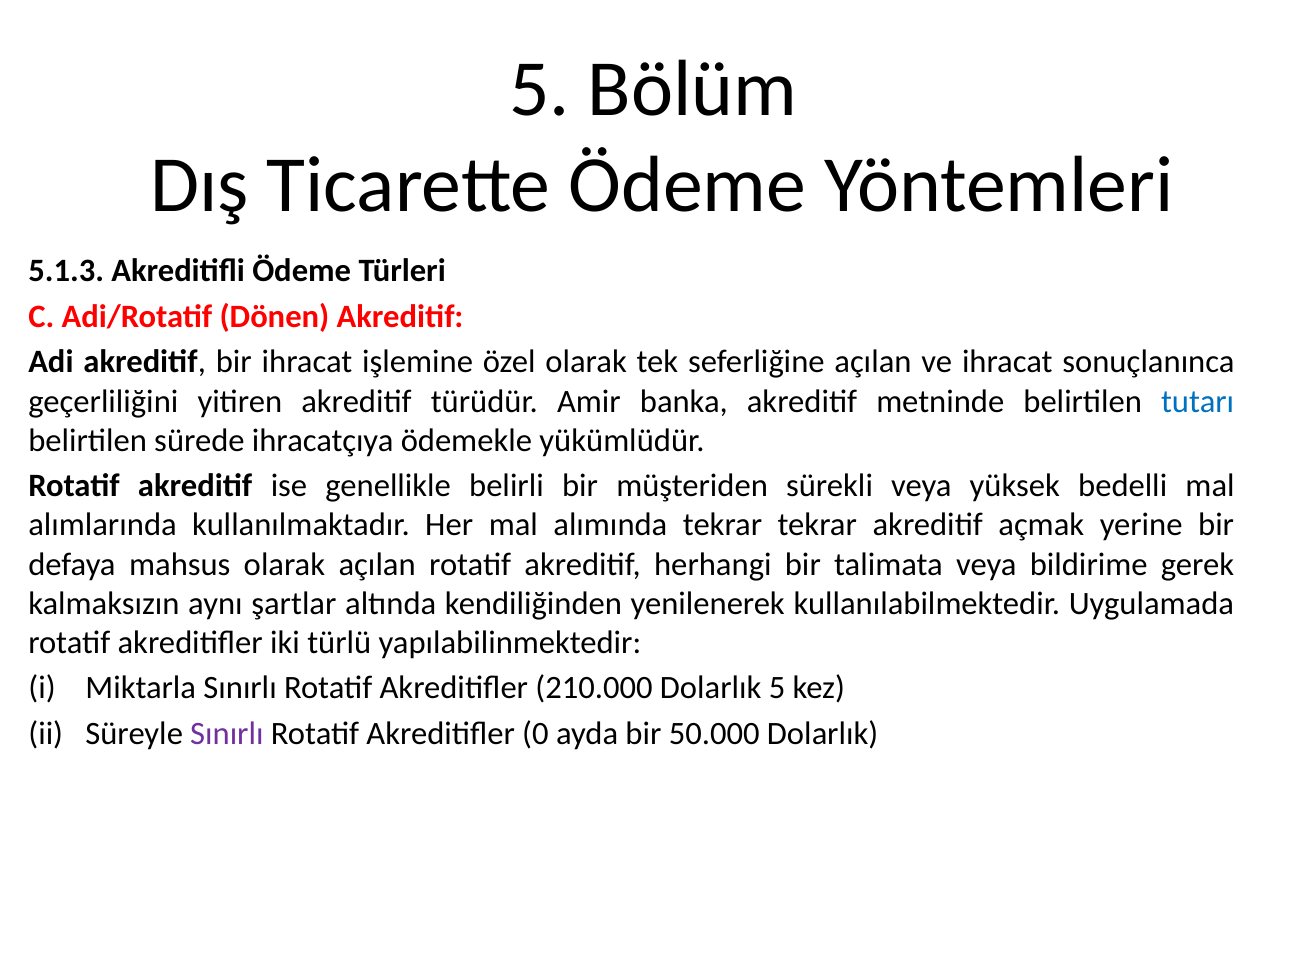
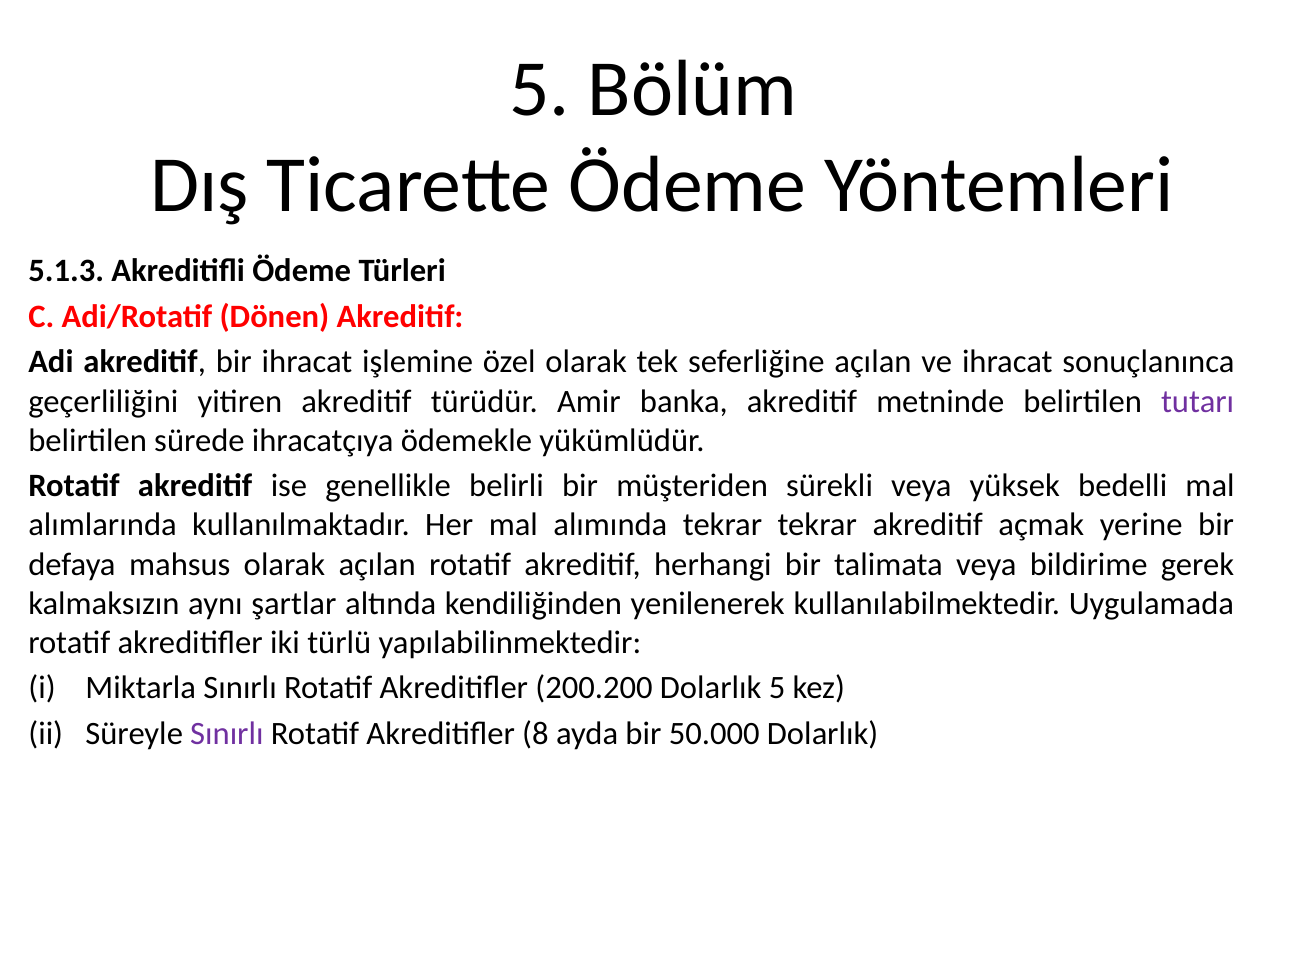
tutarı colour: blue -> purple (1198, 402)
210.000: 210.000 -> 200.200 (594, 689)
0: 0 -> 8 (535, 734)
